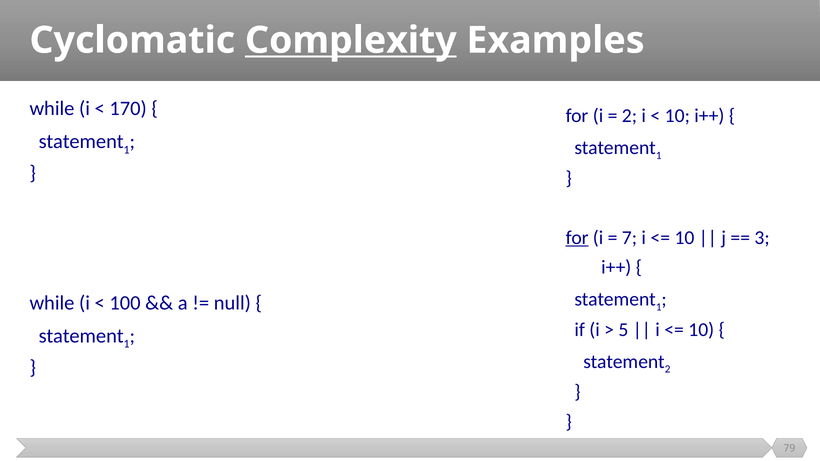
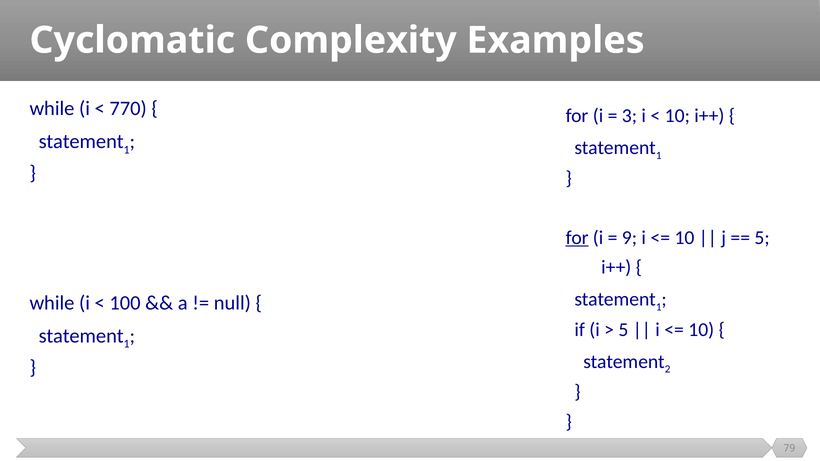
Complexity underline: present -> none (351, 40)
170: 170 -> 770 (128, 109)
2: 2 -> 3 (629, 116)
7: 7 -> 9 (629, 238)
3: 3 -> 5 (762, 238)
